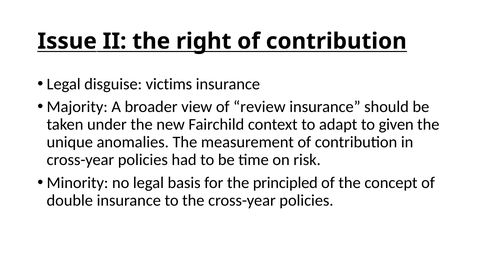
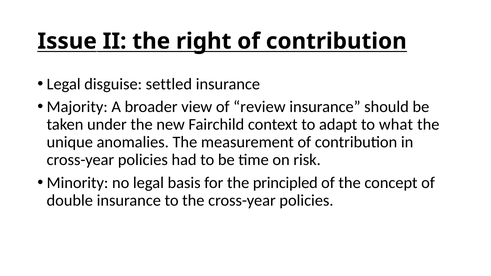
victims: victims -> settled (169, 84)
given: given -> what (396, 125)
